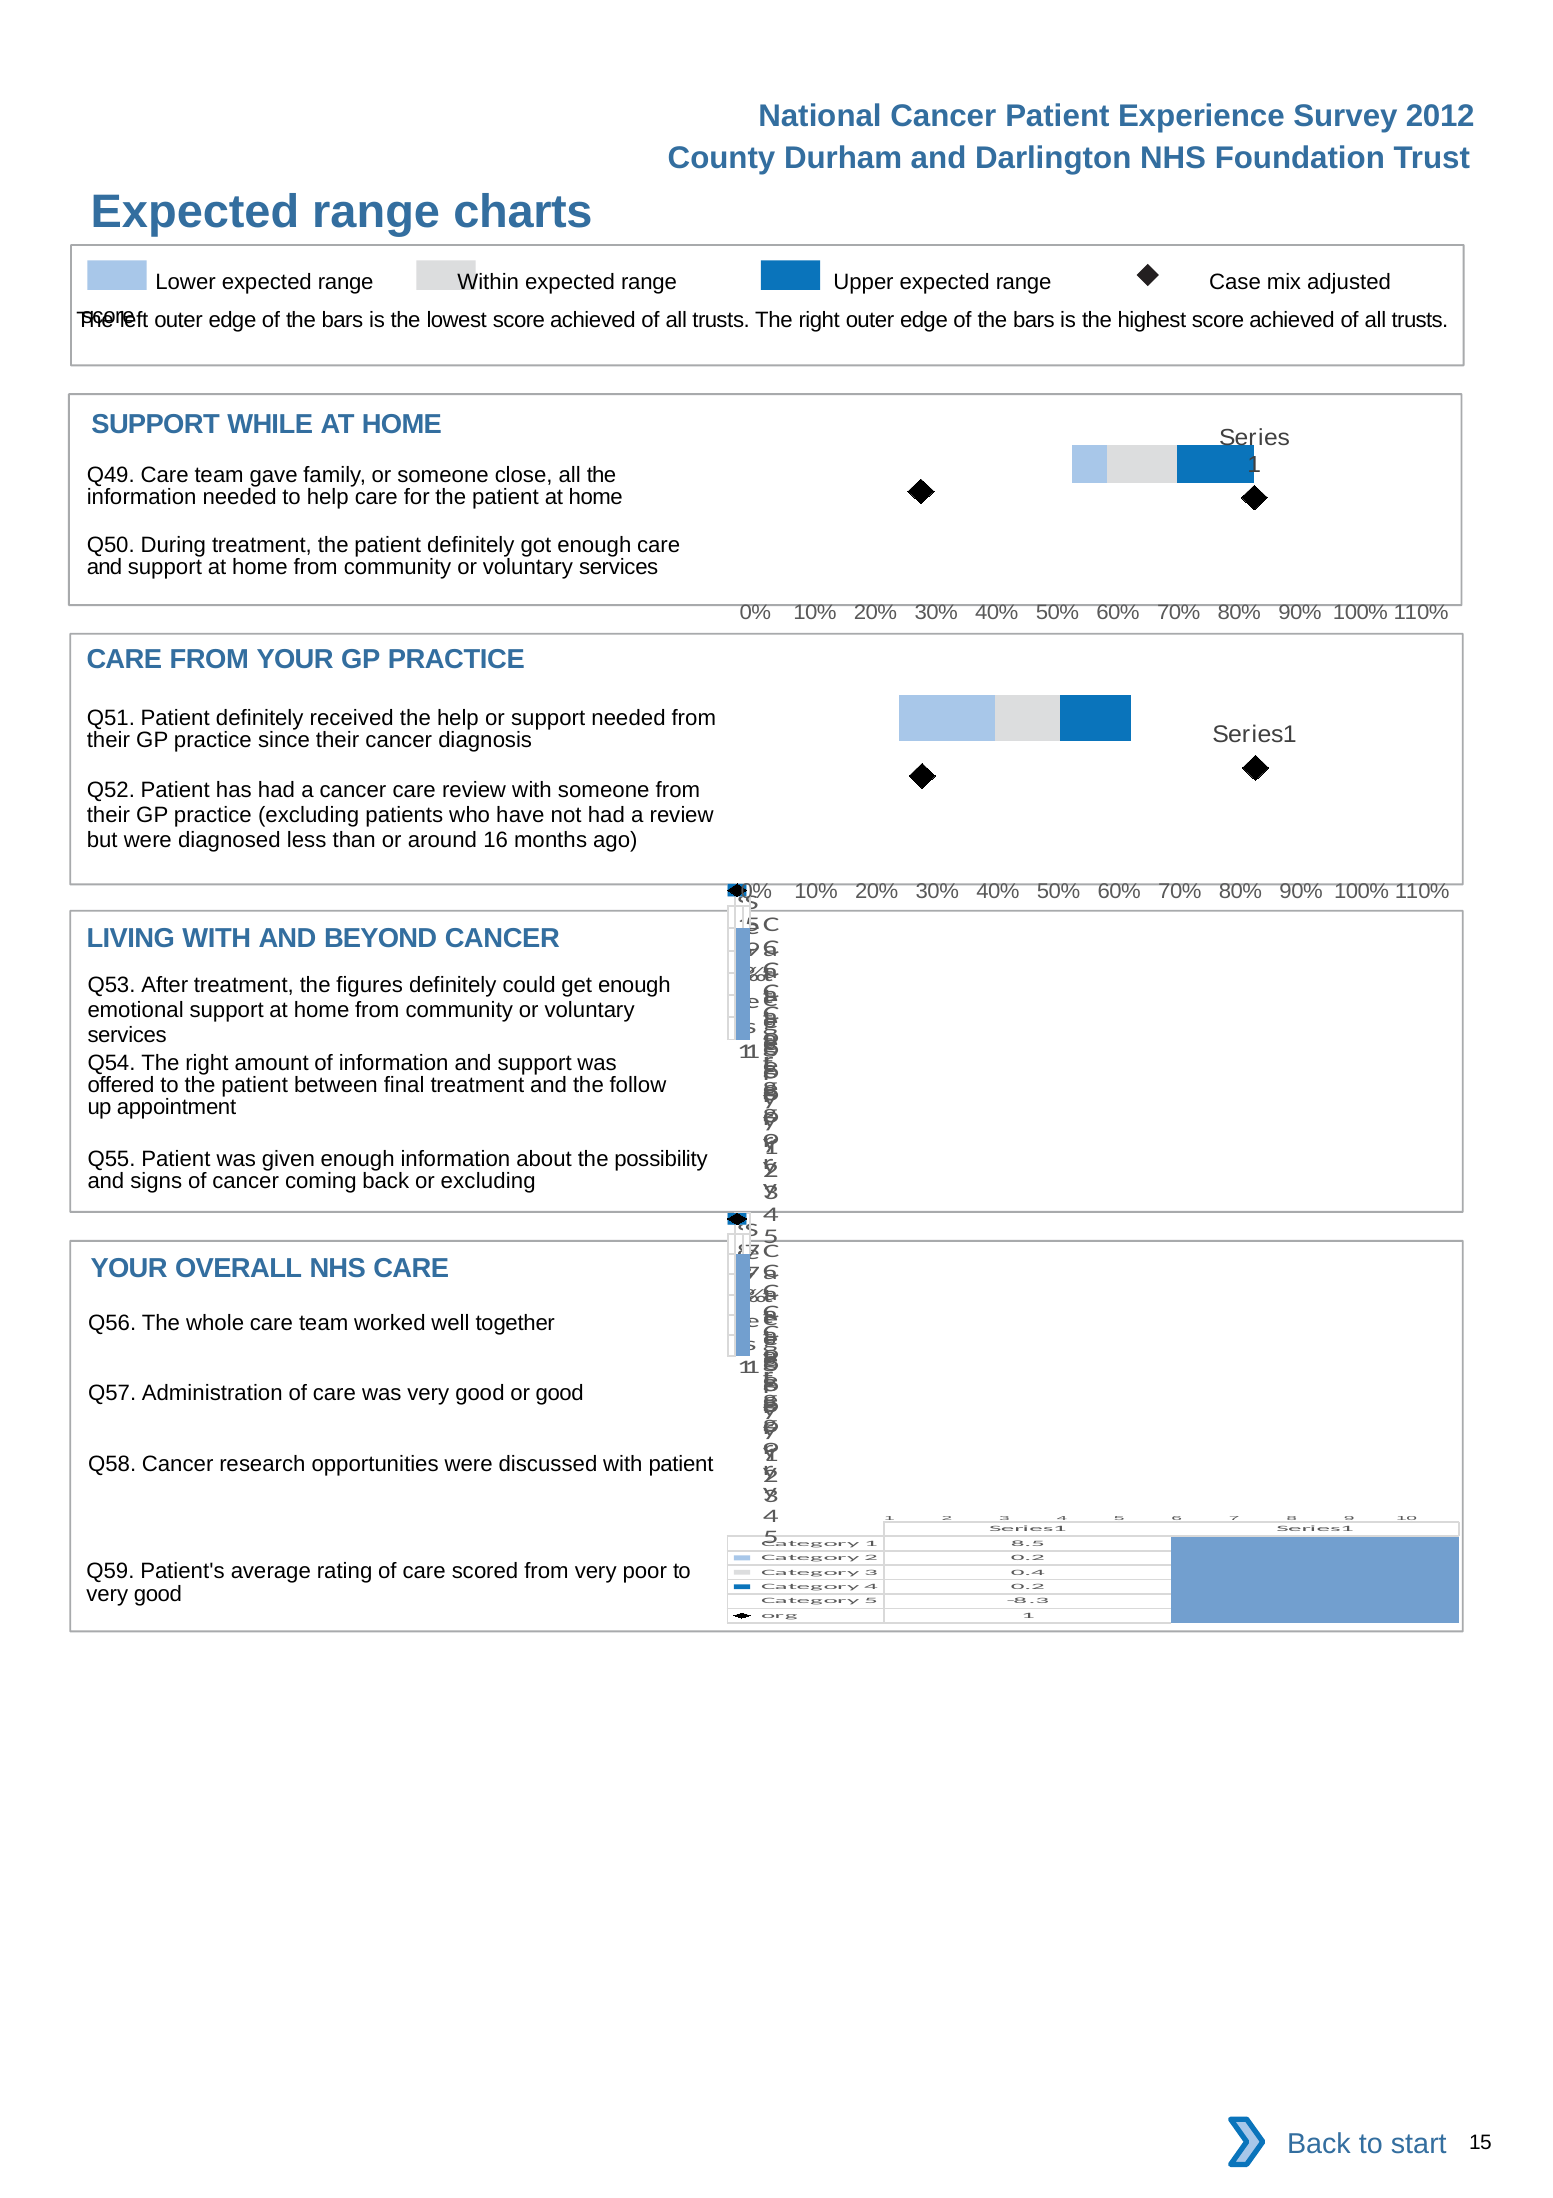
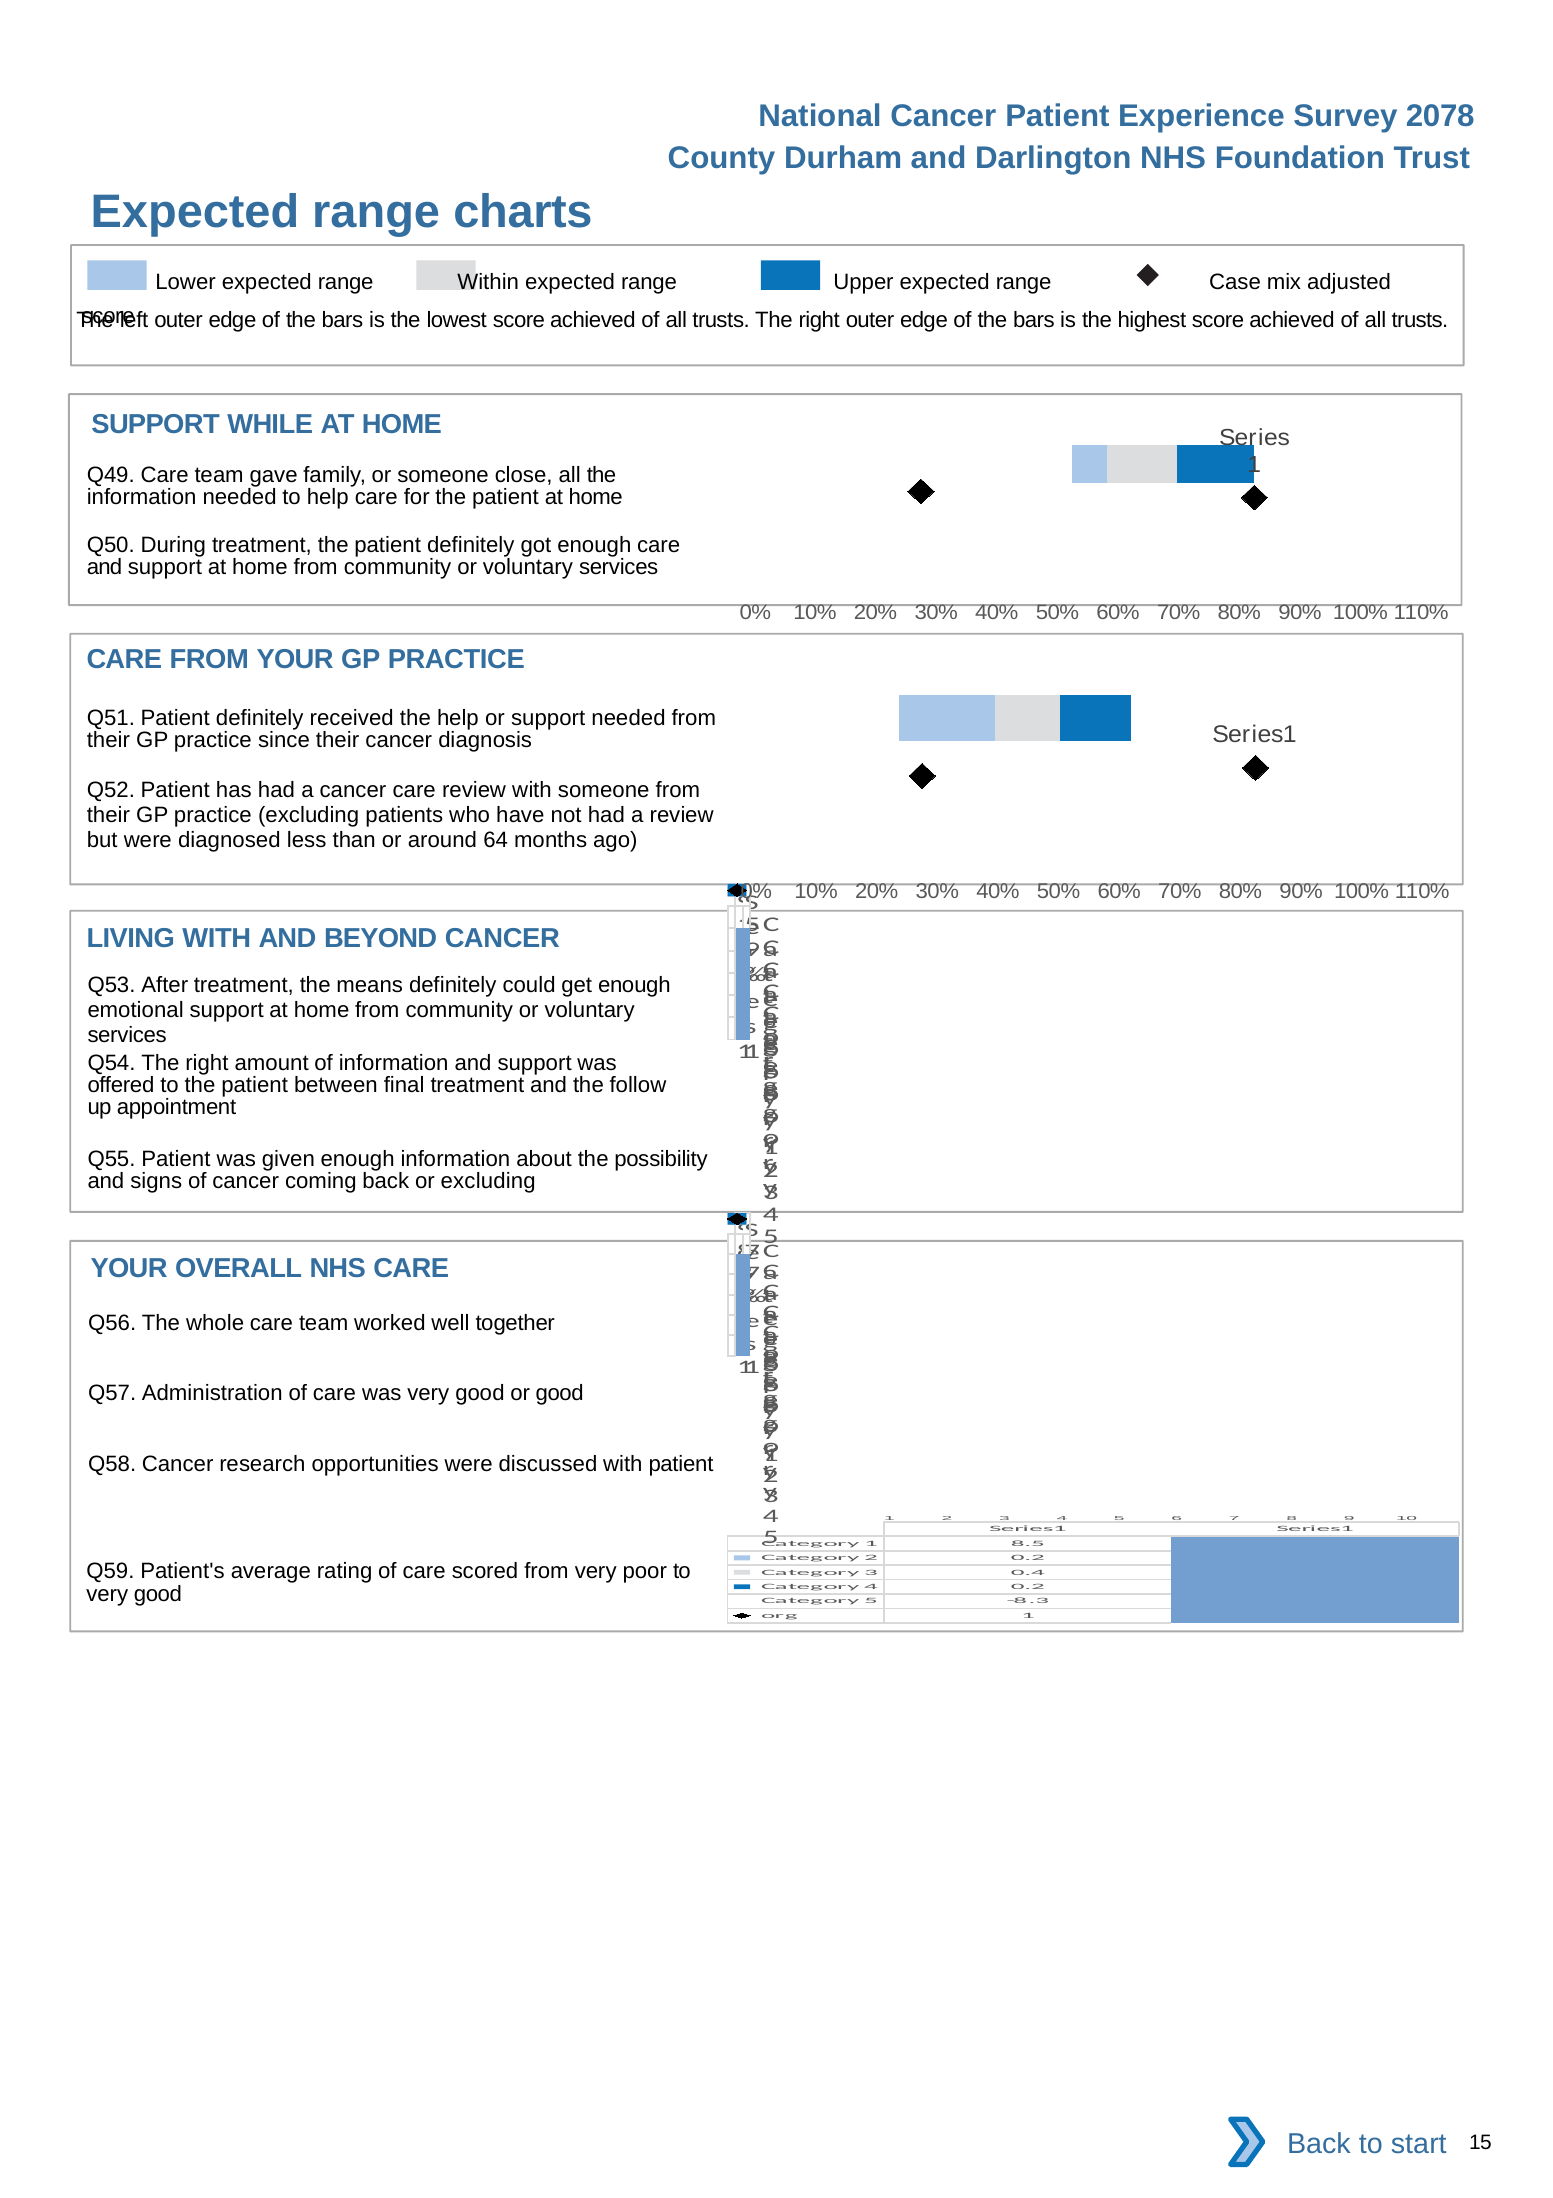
2012: 2012 -> 2078 (1440, 116)
16: 16 -> 64 (496, 840)
figures: figures -> means (370, 985)
